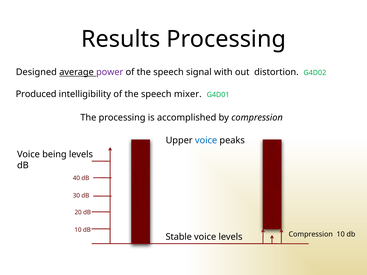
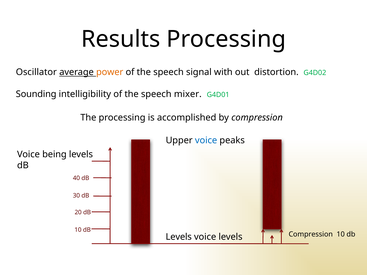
Designed: Designed -> Oscillator (36, 72)
power colour: purple -> orange (110, 72)
Produced: Produced -> Sounding (36, 94)
Stable: Stable -> Levels (179, 237)
